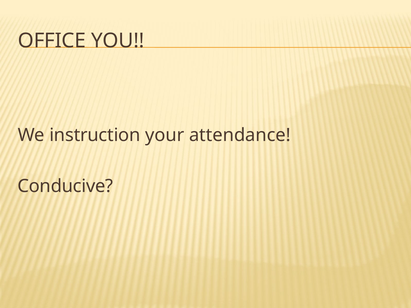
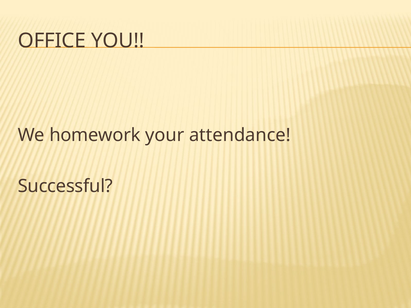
instruction: instruction -> homework (95, 135)
Conducive: Conducive -> Successful (65, 186)
